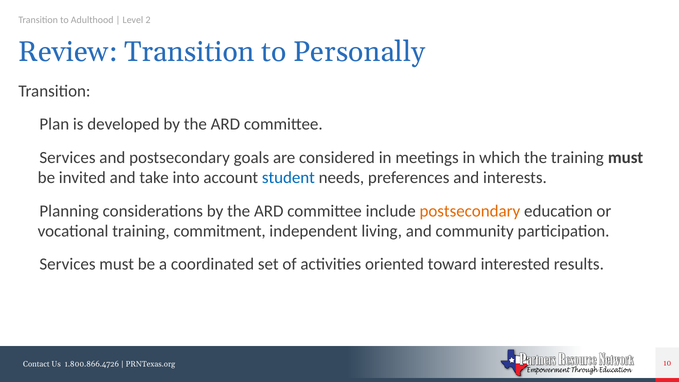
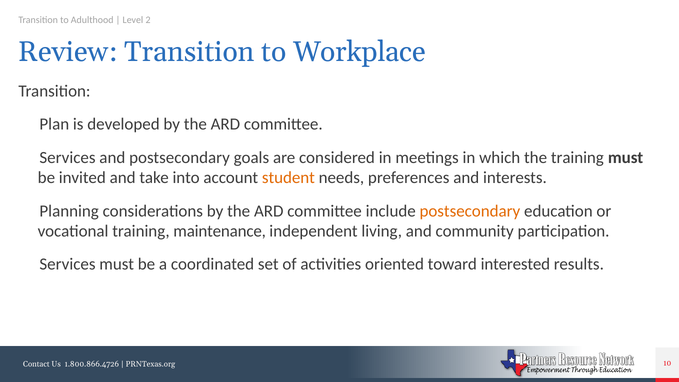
Personally: Personally -> Workplace (359, 52)
student colour: blue -> orange (288, 178)
commitment: commitment -> maintenance (220, 231)
